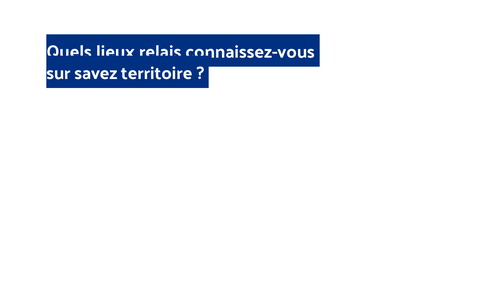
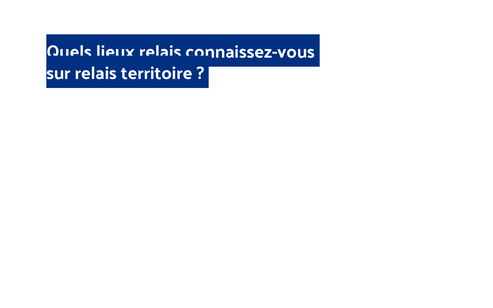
sur savez: savez -> relais (96, 73)
